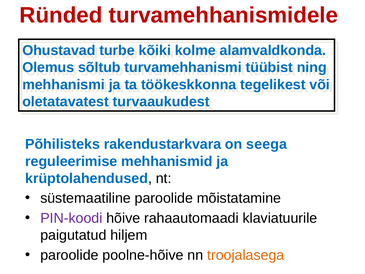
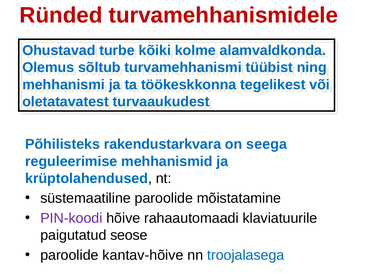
hiljem: hiljem -> seose (129, 235)
poolne-hõive: poolne-hõive -> kantav-hõive (143, 255)
troojalasega colour: orange -> blue (246, 255)
